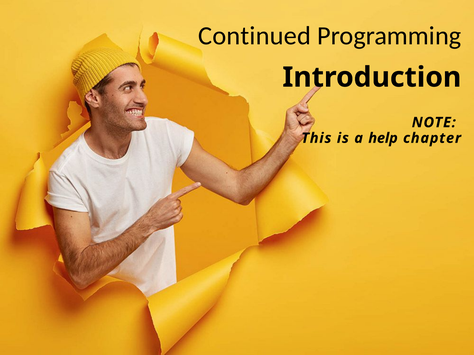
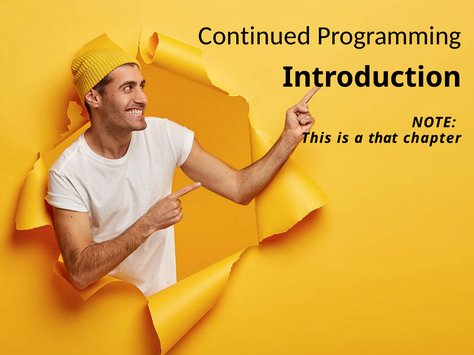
help: help -> that (383, 138)
